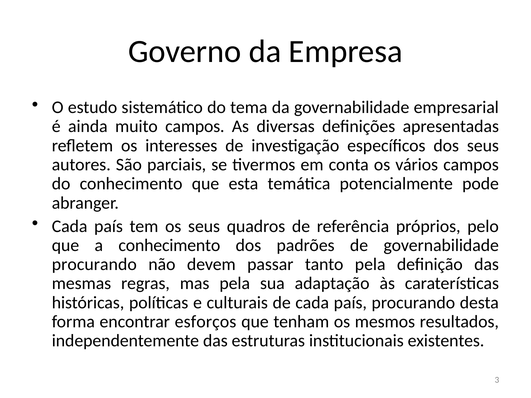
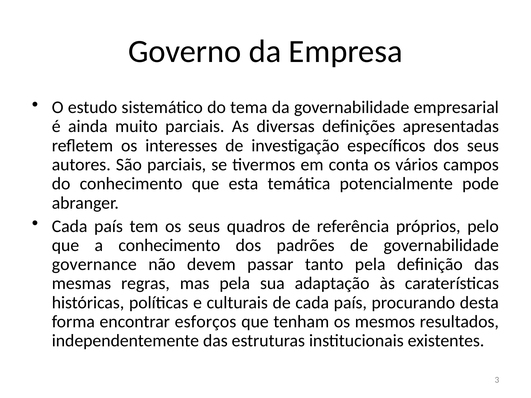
muito campos: campos -> parciais (195, 127)
procurando: procurando -> governance (94, 265)
